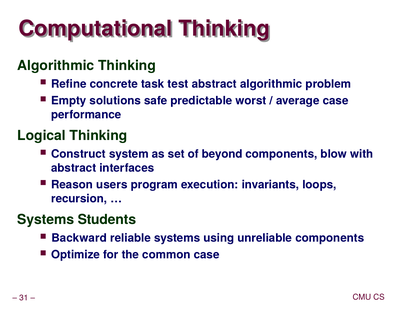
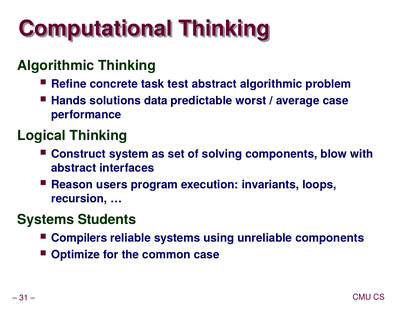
Empty: Empty -> Hands (69, 101)
safe: safe -> data (156, 101)
beyond: beyond -> solving (222, 154)
Backward: Backward -> Compilers (79, 238)
